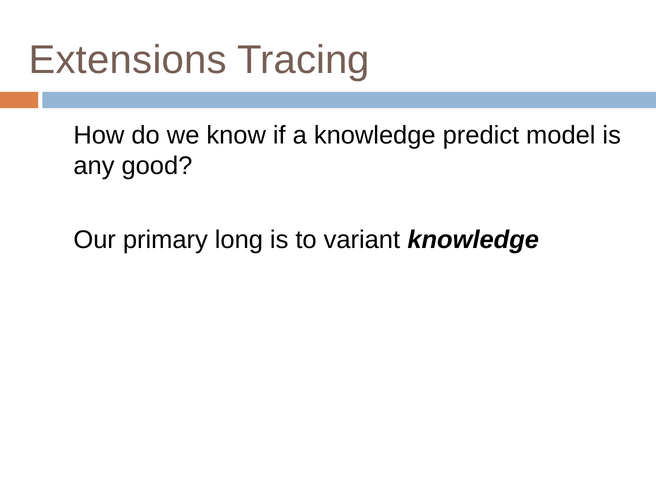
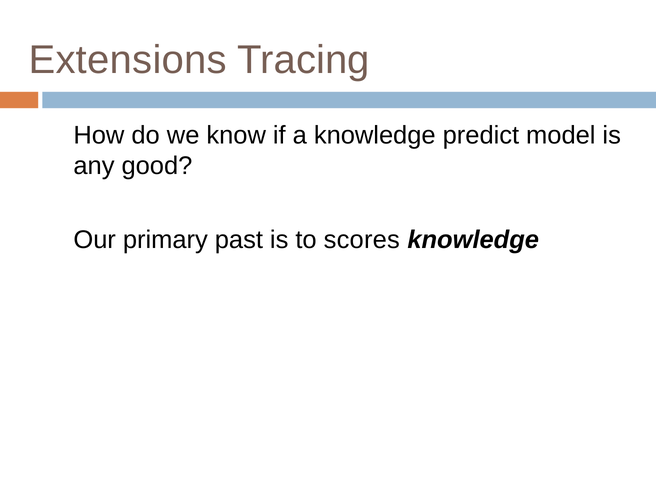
long: long -> past (239, 240)
variant: variant -> scores (362, 240)
